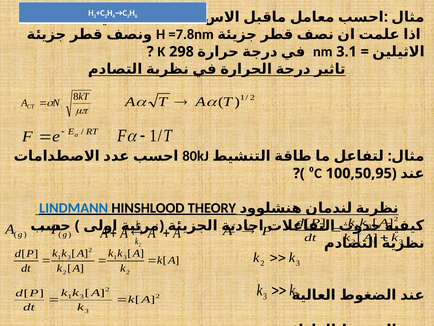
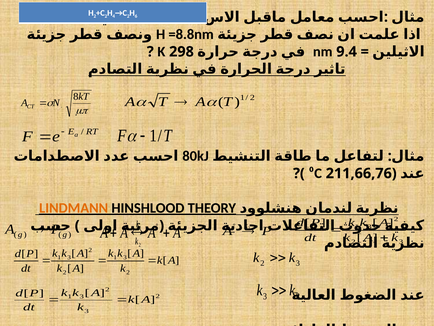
=7.8nm: =7.8nm -> =8.8nm (191, 34)
3.1: 3.1 -> 9.4 (347, 52)
100,50,95: 100,50,95 -> 211,66,76 (359, 173)
LINDMANN colour: blue -> orange (74, 208)
